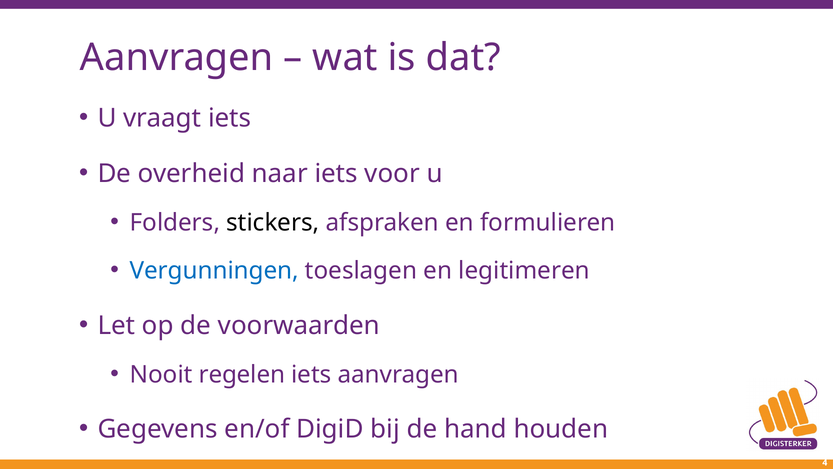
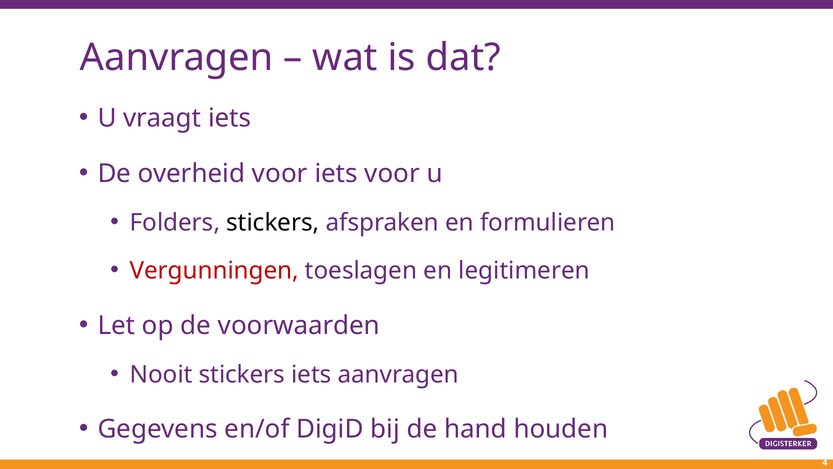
overheid naar: naar -> voor (280, 173)
Vergunningen colour: blue -> red (214, 271)
Nooit regelen: regelen -> stickers (242, 374)
